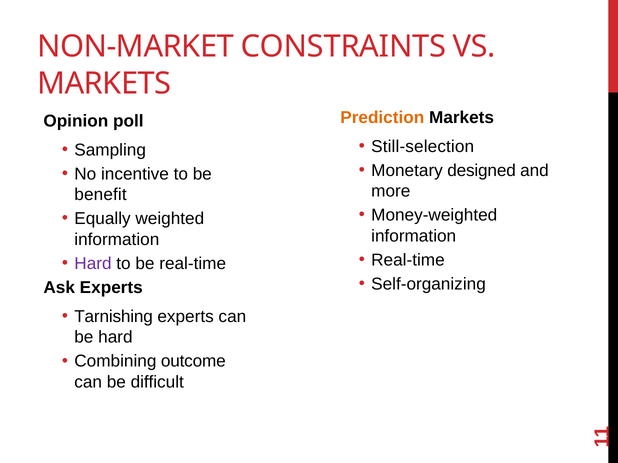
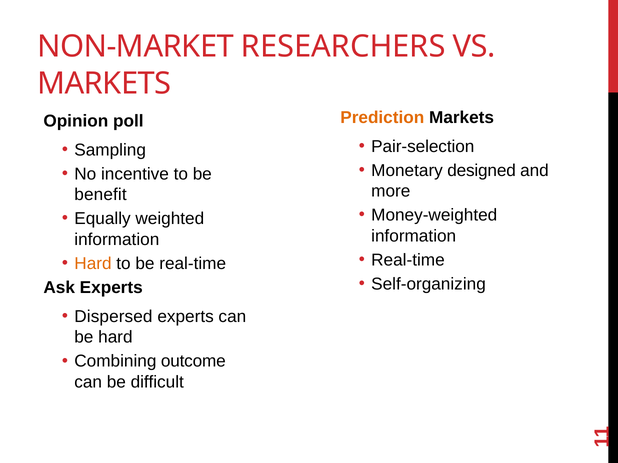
CONSTRAINTS: CONSTRAINTS -> RESEARCHERS (343, 46)
Still-selection: Still-selection -> Pair-selection (423, 147)
Hard colour: purple -> orange (93, 264)
Tarnishing: Tarnishing -> Dispersed (113, 317)
